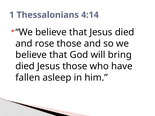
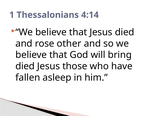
rose those: those -> other (69, 44)
